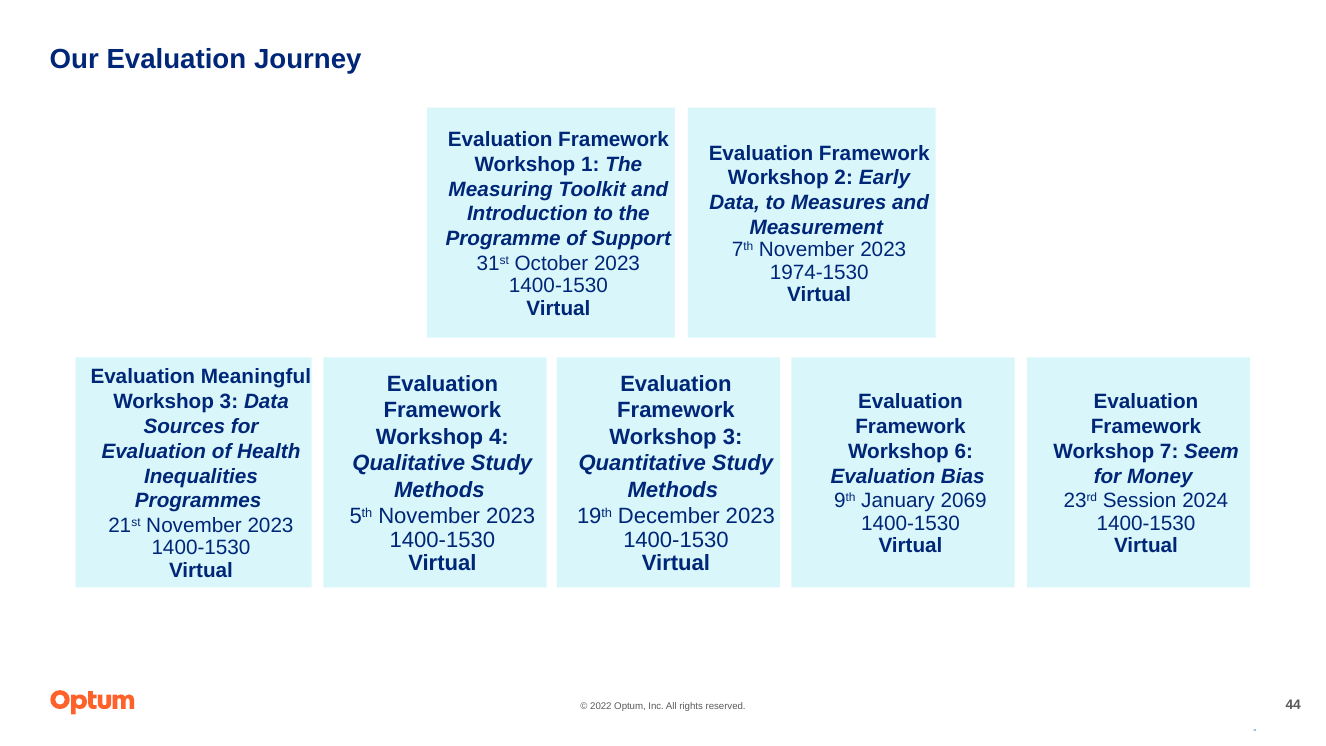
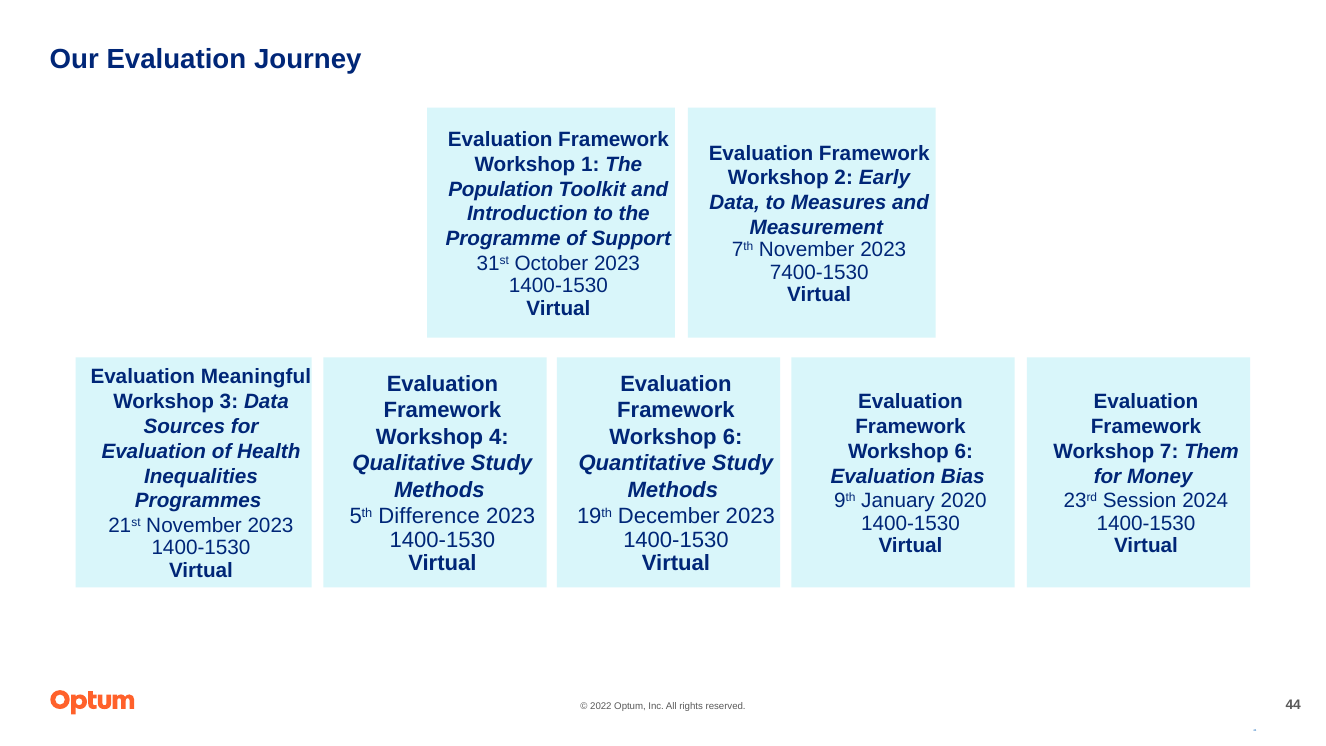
Measuring: Measuring -> Population (501, 189)
1974-1530: 1974-1530 -> 7400-1530 (819, 272)
3: 3 -> 6 (733, 437)
Seem: Seem -> Them (1212, 451)
2069: 2069 -> 2020 (964, 501)
5th November: November -> Difference (429, 516)
